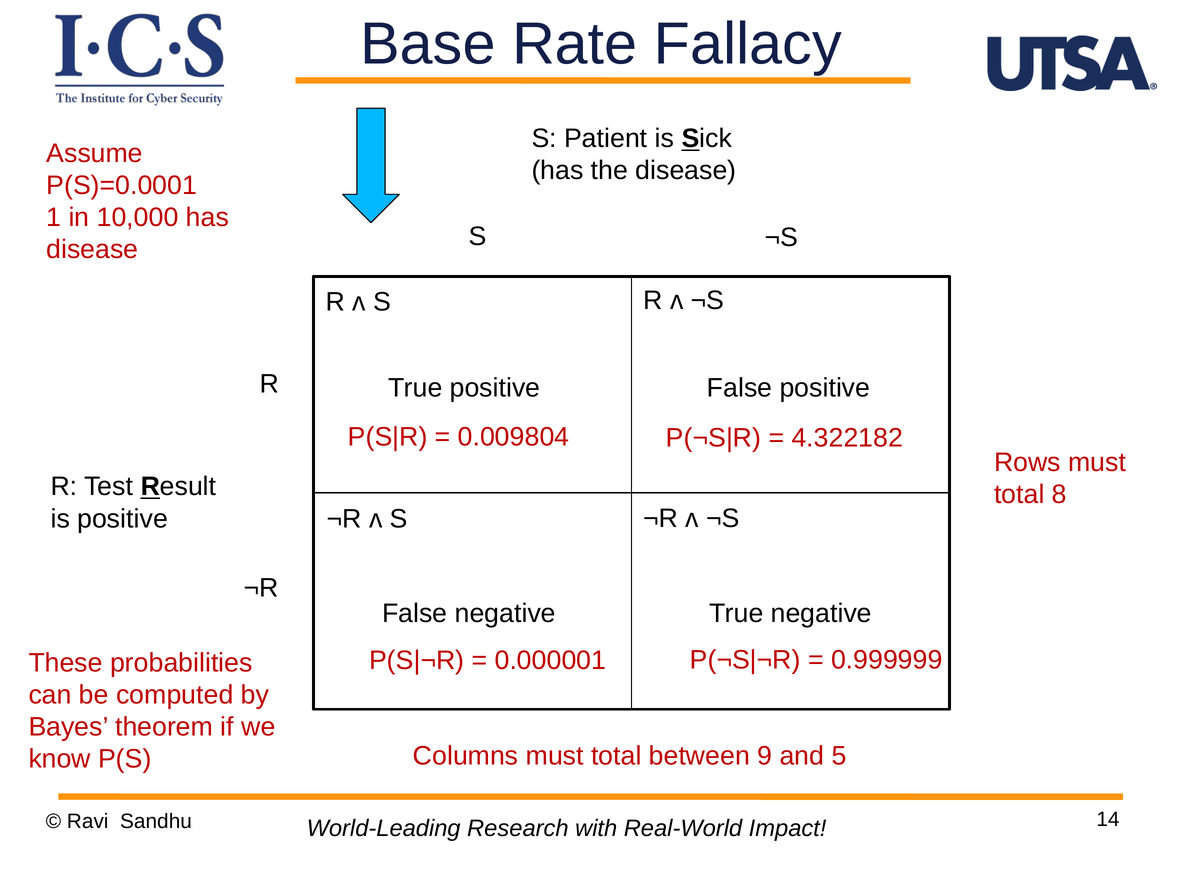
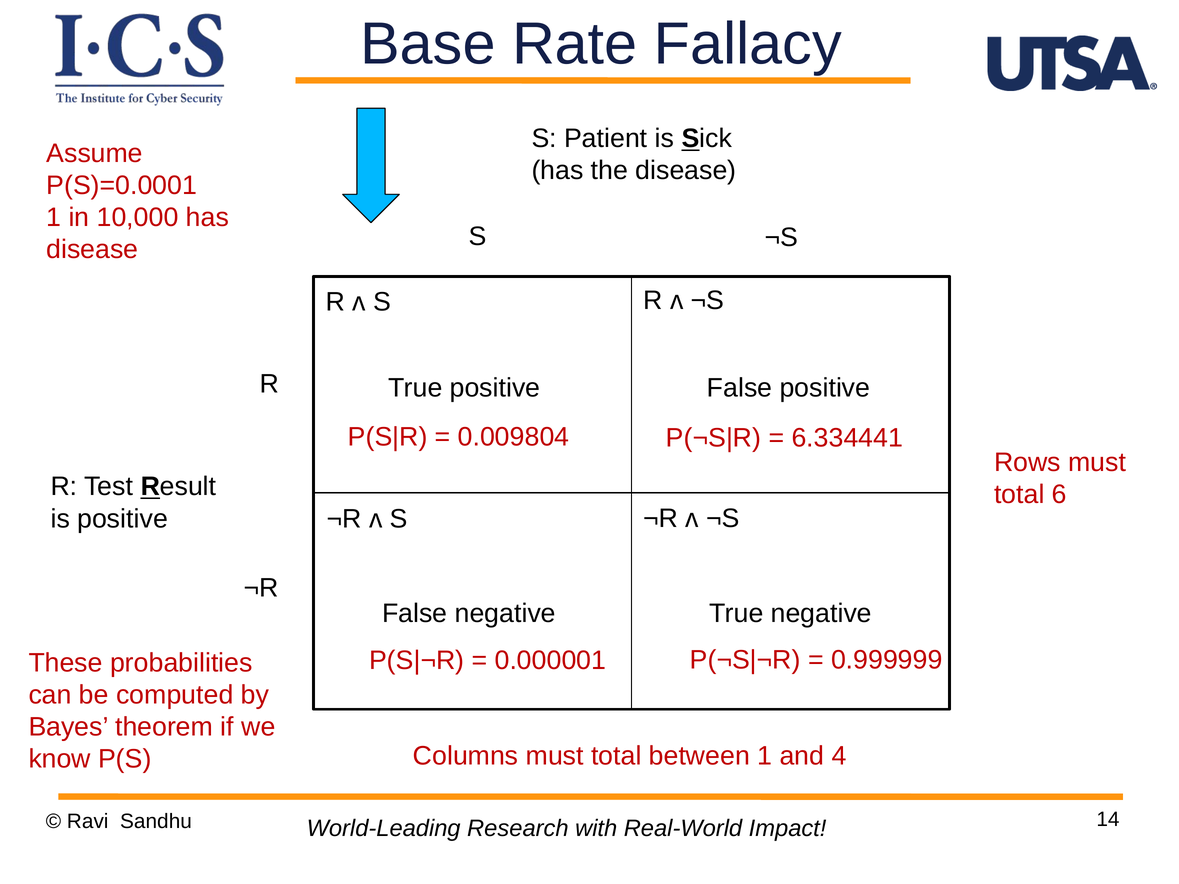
4.322182: 4.322182 -> 6.334441 (847, 438)
8: 8 -> 6 (1059, 495)
between 9: 9 -> 1 (765, 756)
5: 5 -> 4 (839, 756)
